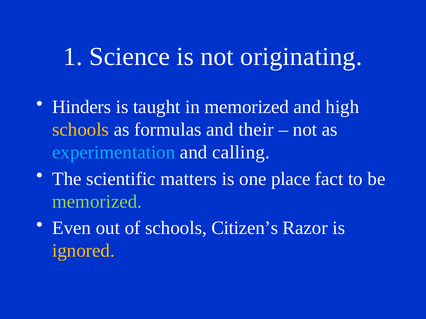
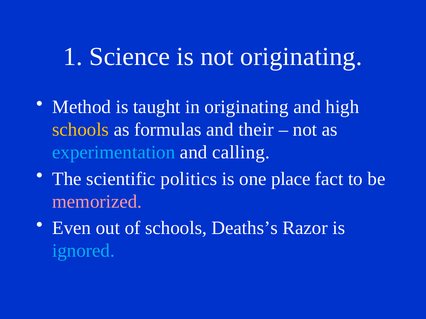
Hinders: Hinders -> Method (82, 107)
in memorized: memorized -> originating (247, 107)
matters: matters -> politics (189, 179)
memorized colour: light green -> pink (97, 202)
Citizen’s: Citizen’s -> Deaths’s (245, 228)
ignored colour: yellow -> light blue (83, 251)
